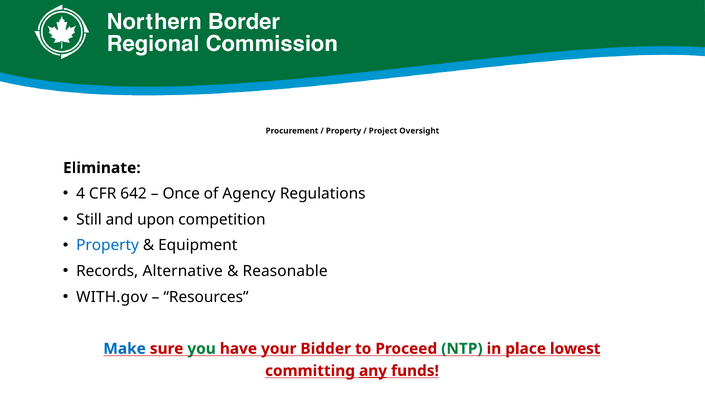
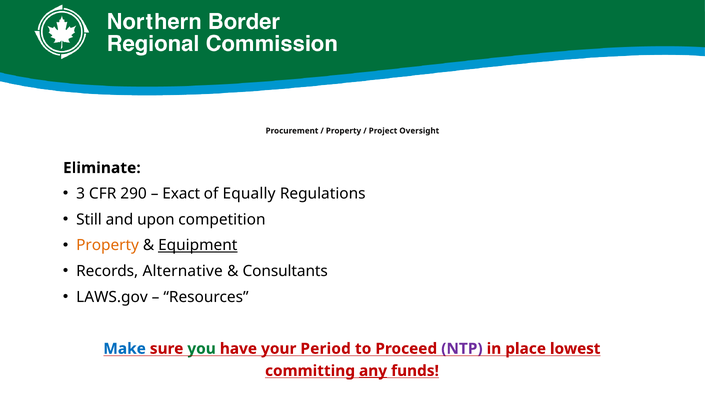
4: 4 -> 3 (81, 194)
642: 642 -> 290 (134, 194)
Once: Once -> Exact (181, 194)
Agency: Agency -> Equally (249, 194)
Property colour: blue -> orange (108, 246)
Equipment underline: none -> present (198, 246)
Reasonable: Reasonable -> Consultants (285, 272)
WITH.gov: WITH.gov -> LAWS.gov (112, 297)
Bidder: Bidder -> Period (326, 349)
NTP colour: green -> purple (462, 349)
